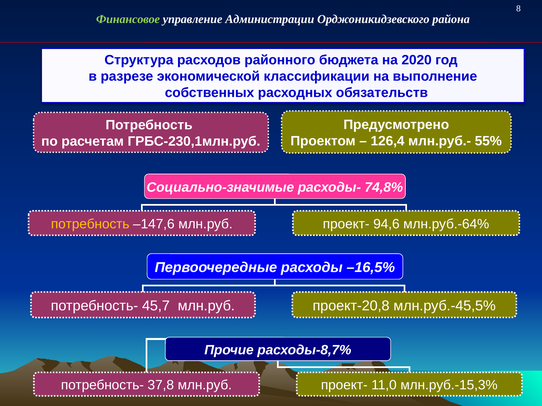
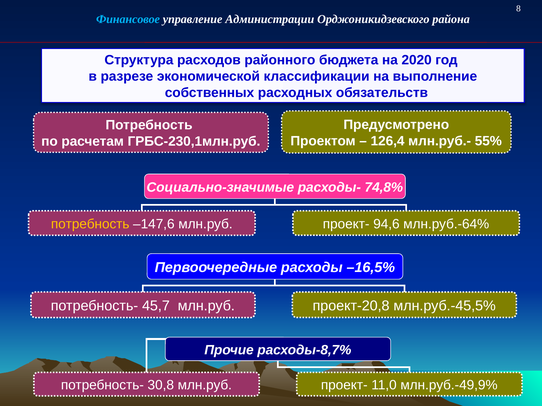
Финансовое colour: light green -> light blue (128, 19)
37,8: 37,8 -> 30,8 (161, 386)
млн.руб.-15,3%: млн.руб.-15,3% -> млн.руб.-49,9% (449, 385)
